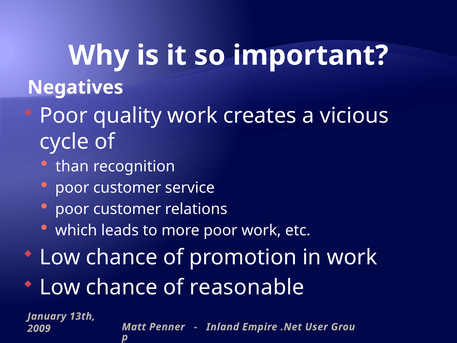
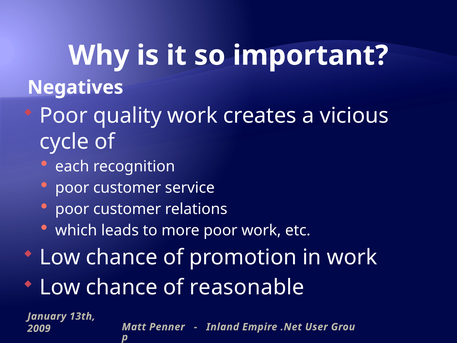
than: than -> each (72, 166)
